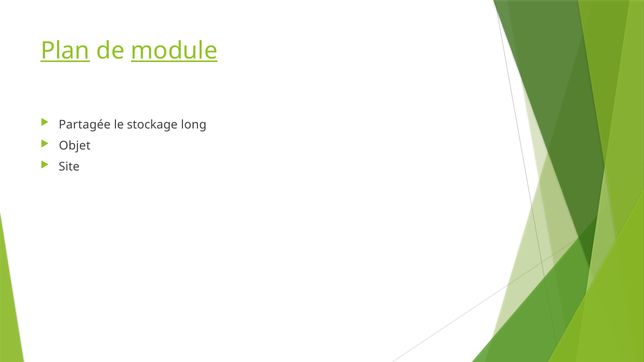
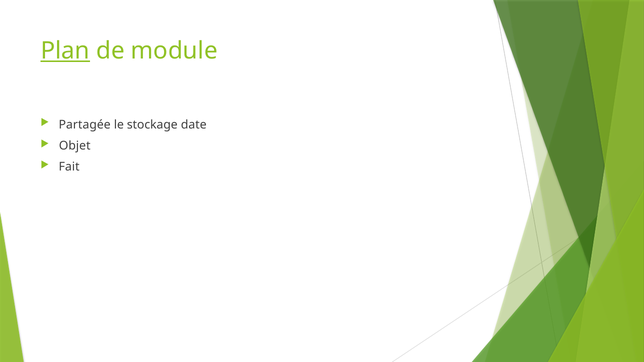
module underline: present -> none (174, 51)
long: long -> date (194, 125)
Site: Site -> Fait (69, 167)
